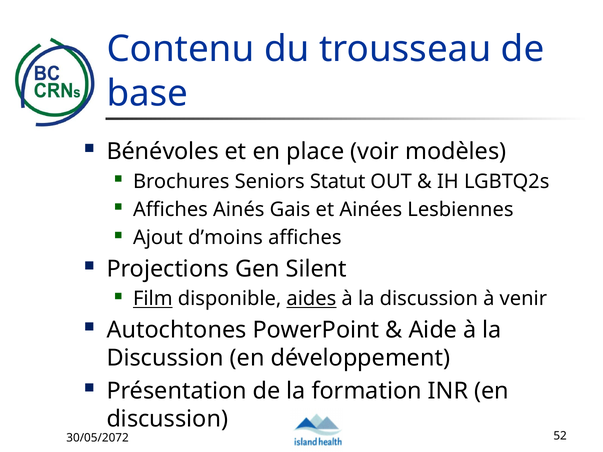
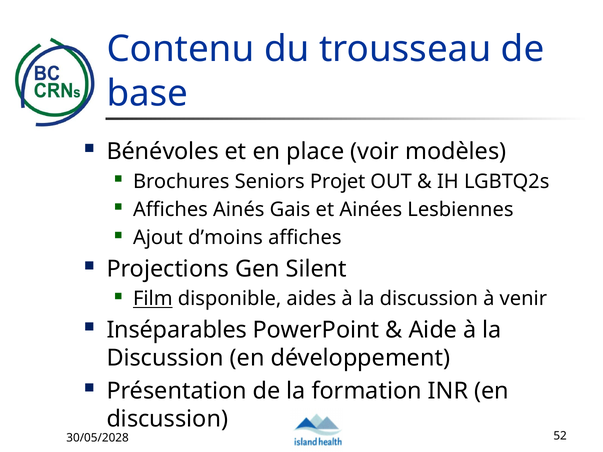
Statut: Statut -> Projet (338, 182)
aides underline: present -> none (311, 299)
Autochtones: Autochtones -> Inséparables (177, 330)
30/05/2072: 30/05/2072 -> 30/05/2028 (98, 438)
